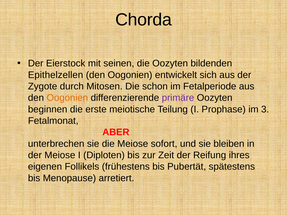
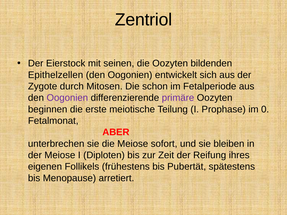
Chorda: Chorda -> Zentriol (144, 20)
Oogonien colour: orange -> purple (67, 98)
3: 3 -> 0 (265, 109)
